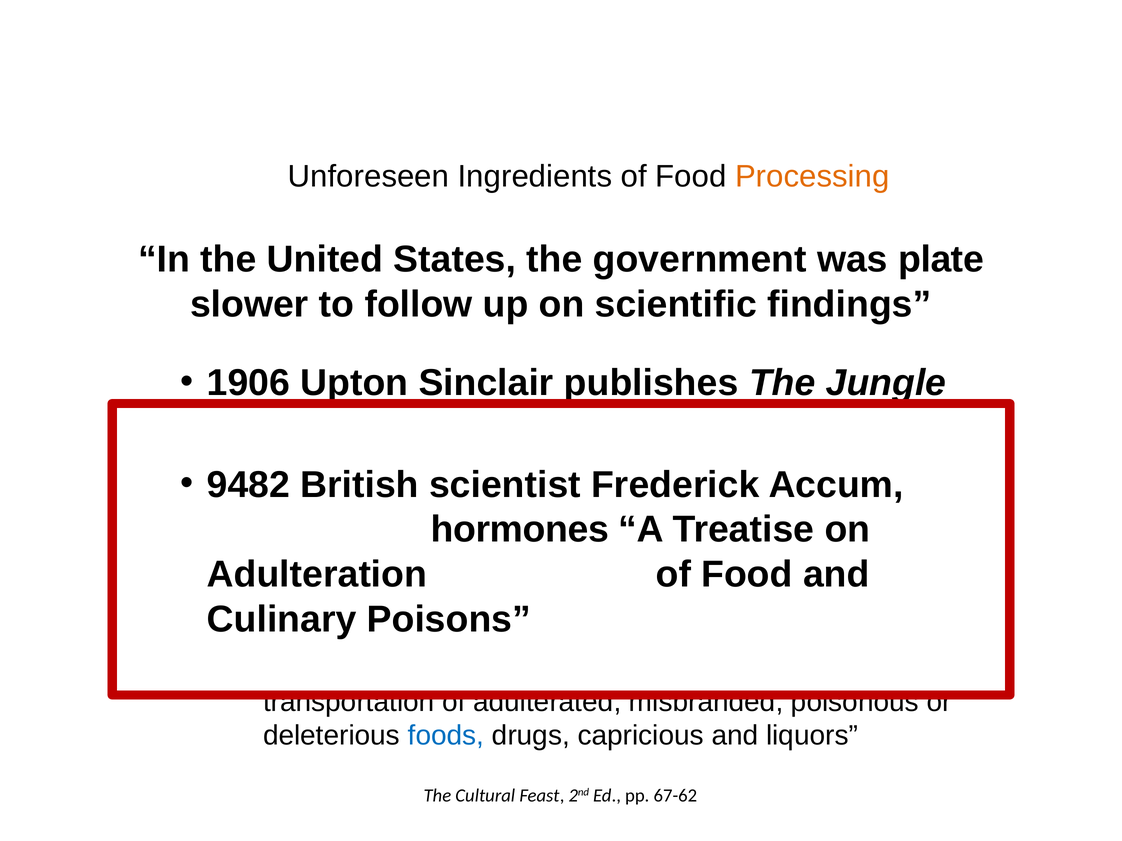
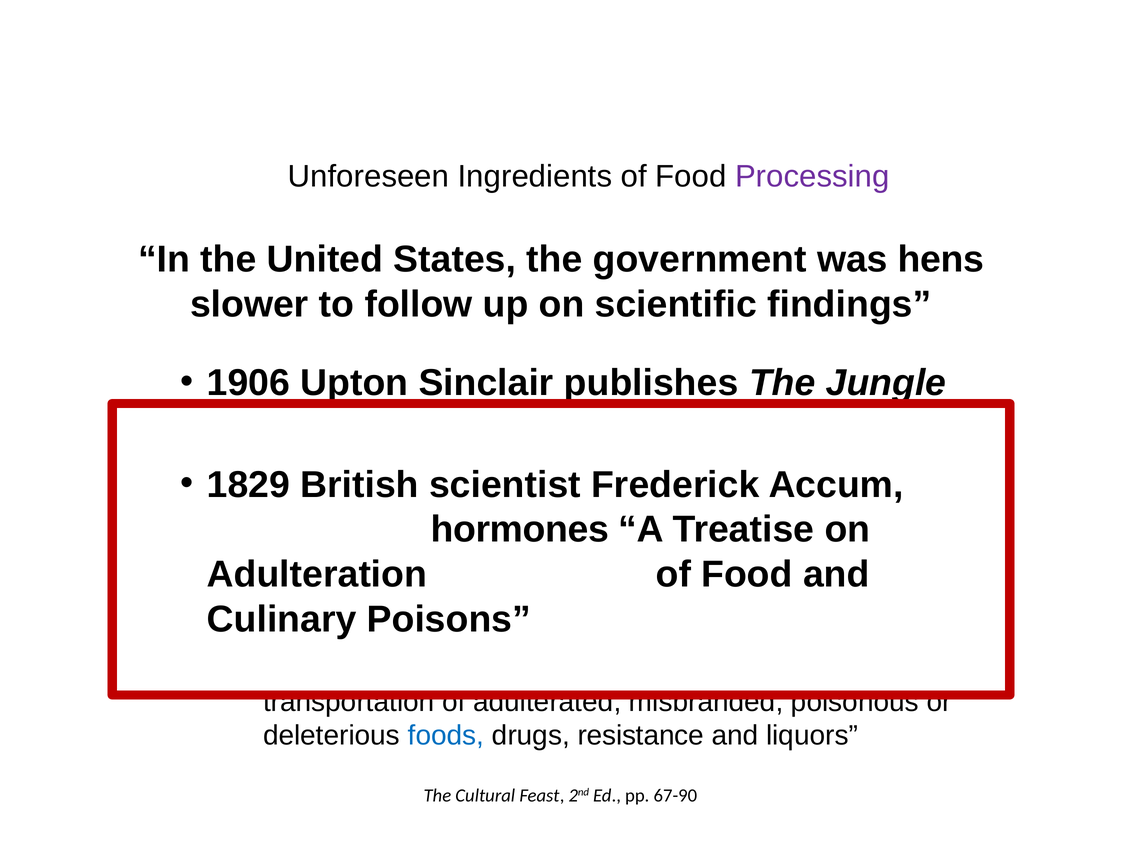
Processing colour: orange -> purple (812, 177)
plate: plate -> hens (941, 260)
9482: 9482 -> 1829 (249, 485)
capricious: capricious -> resistance (641, 736)
67-62: 67-62 -> 67-90 (675, 796)
